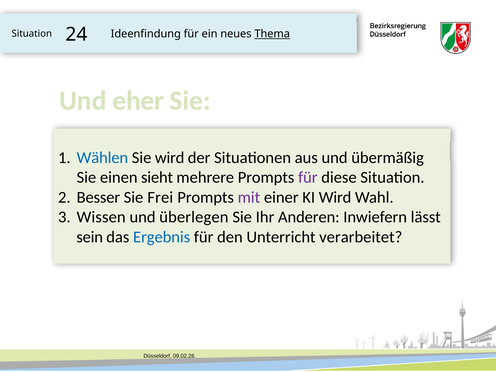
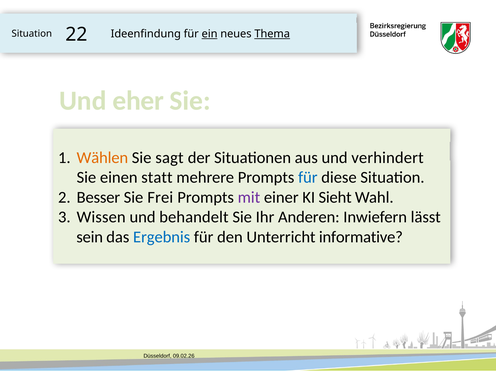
24: 24 -> 22 (77, 34)
ein underline: none -> present (210, 34)
Wählen colour: blue -> orange (102, 158)
Sie wird: wird -> sagt (169, 158)
übermäßig: übermäßig -> verhindert (388, 158)
sieht: sieht -> statt (157, 177)
für colour: purple -> blue (308, 177)
KI Wird: Wird -> Sieht (335, 197)
überlegen: überlegen -> behandelt (194, 217)
verarbeitet: verarbeitet -> informative (361, 237)
